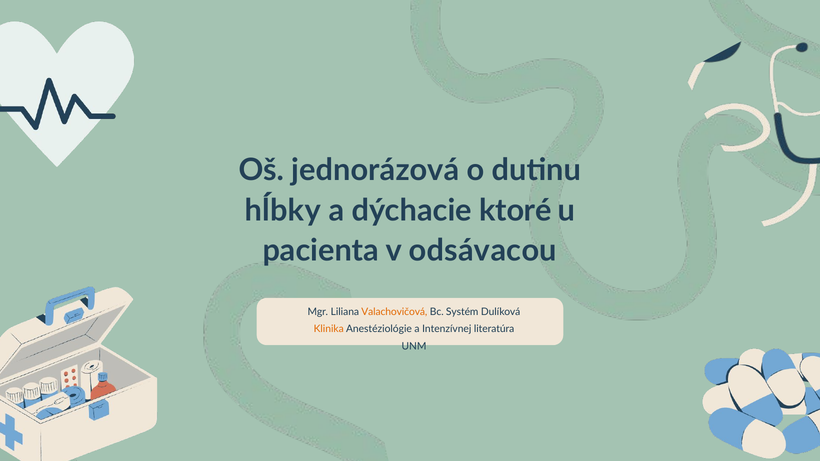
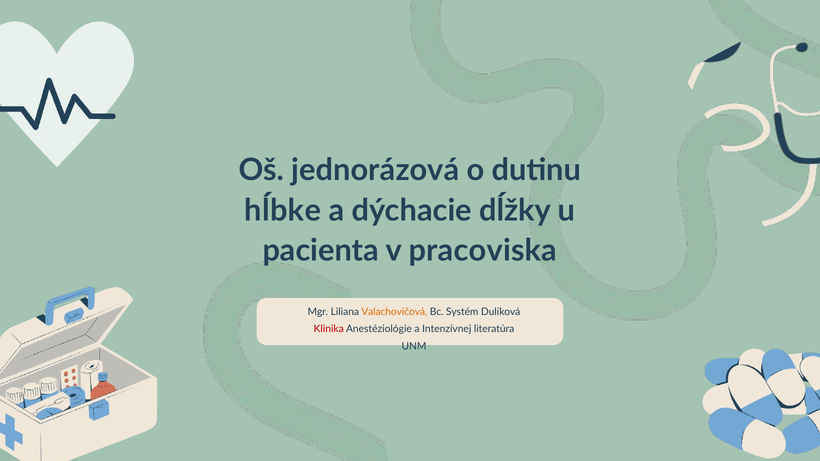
hĺbky: hĺbky -> hĺbke (283, 211)
ktoré: ktoré -> dĺžky (515, 211)
odsávacou: odsávacou -> pracoviska (483, 251)
Klinika colour: orange -> red (329, 329)
